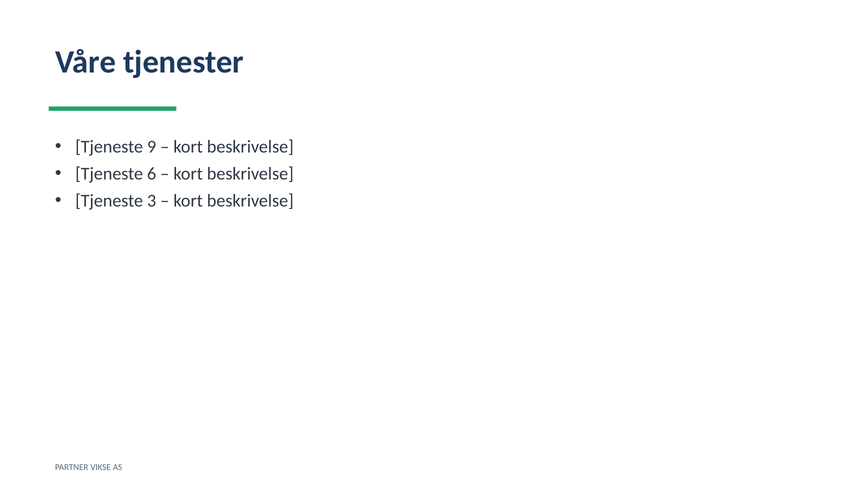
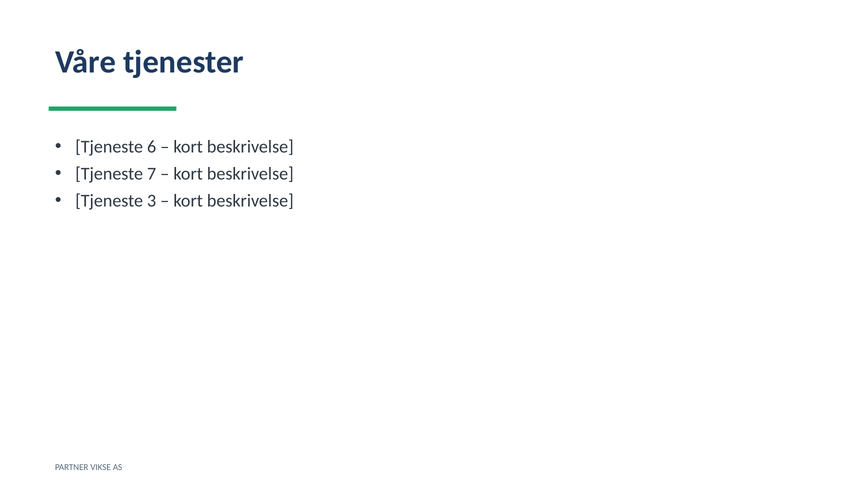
9: 9 -> 6 (152, 147)
6: 6 -> 7 (152, 174)
